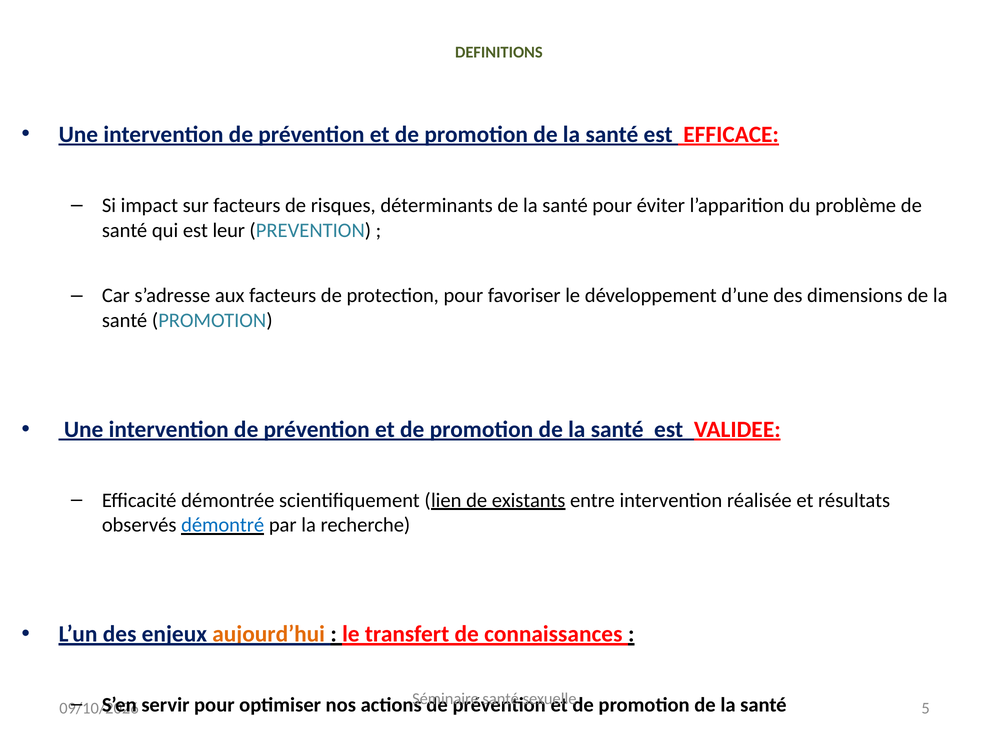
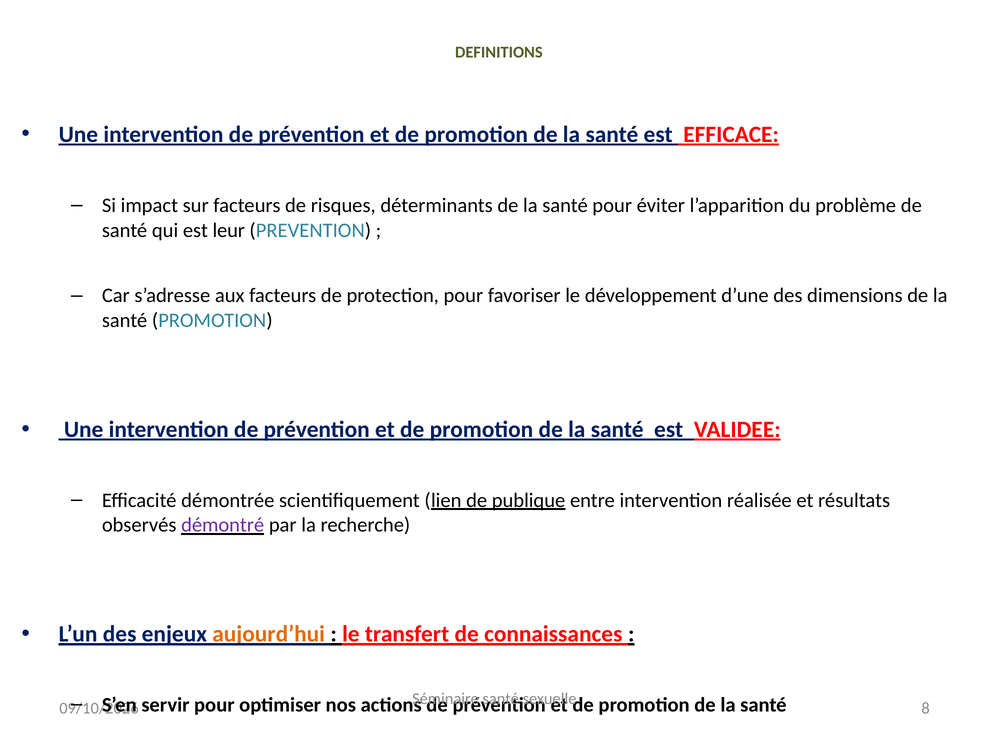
existants: existants -> publique (529, 500)
démontré colour: blue -> purple (223, 525)
5: 5 -> 8 (926, 708)
